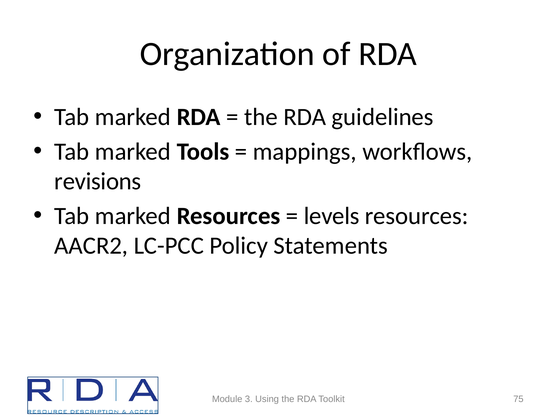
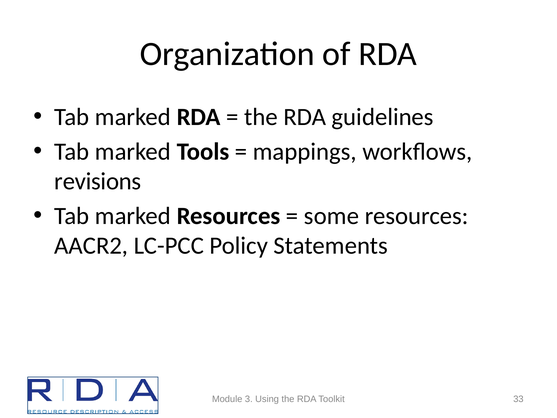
levels: levels -> some (331, 216)
75: 75 -> 33 (518, 399)
